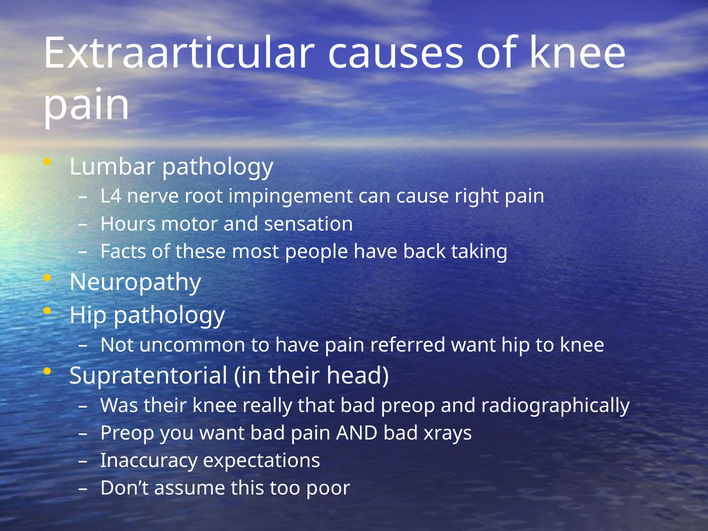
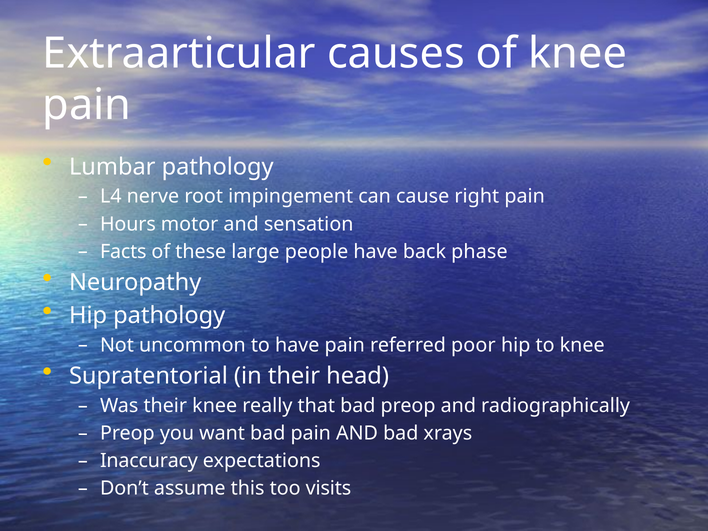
most: most -> large (255, 252)
taking: taking -> phase (479, 252)
referred want: want -> poor (473, 345)
poor: poor -> visits (328, 488)
